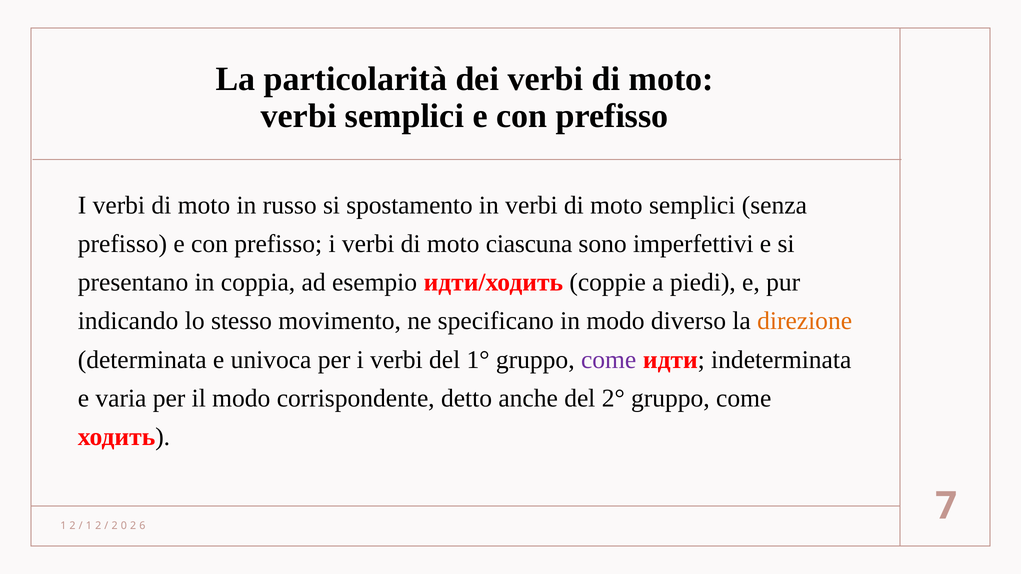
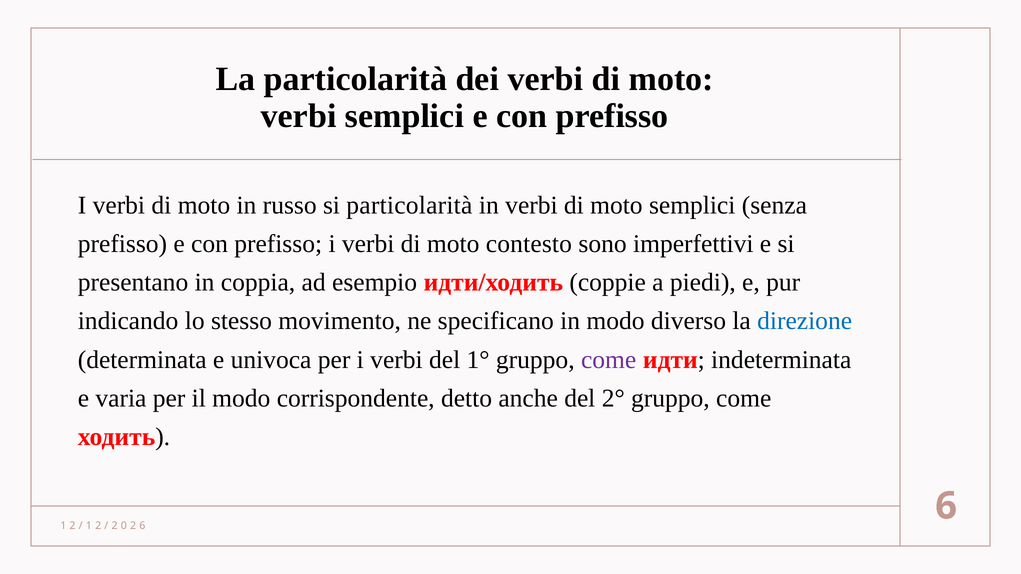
si spostamento: spostamento -> particolarità (409, 205)
ciascuna: ciascuna -> contesto (529, 244)
direzione colour: orange -> blue (805, 321)
7: 7 -> 6 (946, 506)
